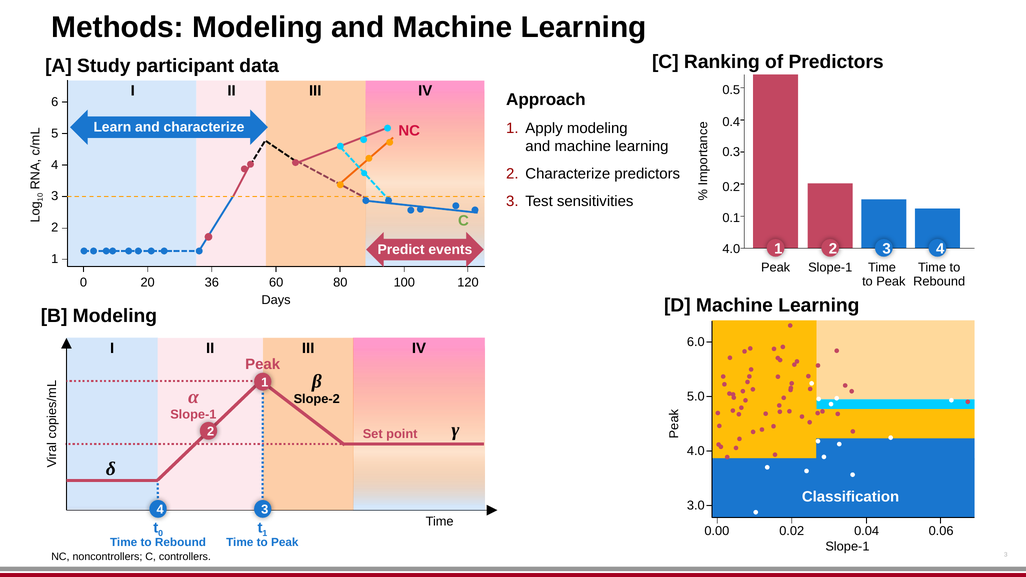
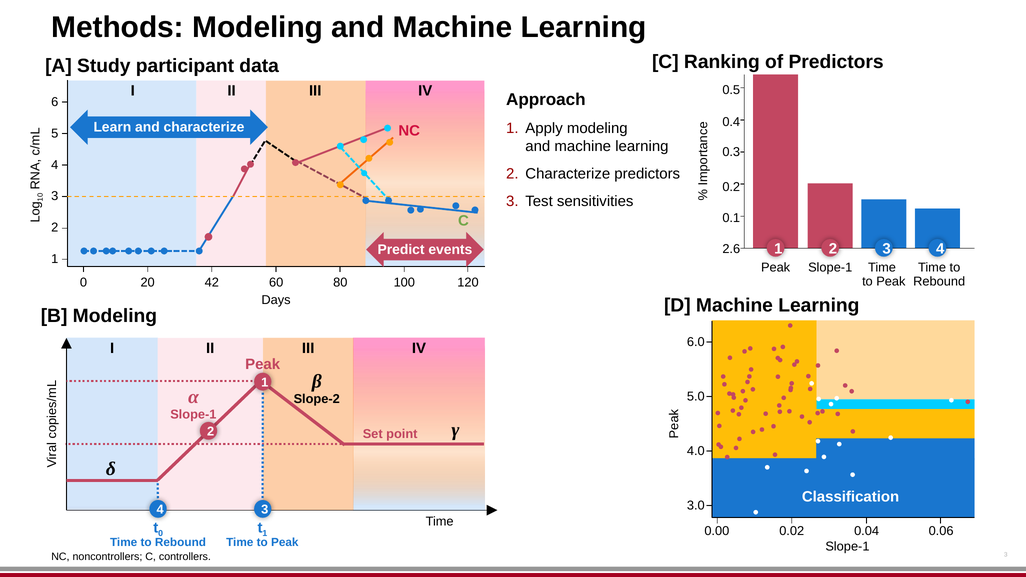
4.0: 4.0 -> 2.6 (731, 249)
36: 36 -> 42 (212, 282)
